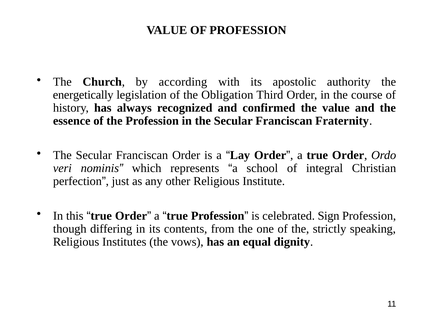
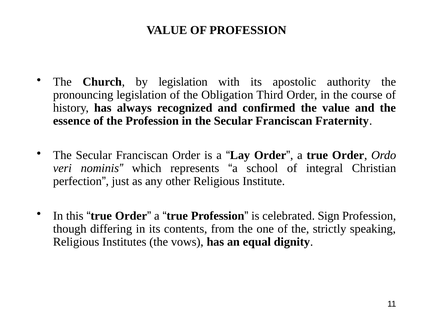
by according: according -> legislation (183, 82)
energetically: energetically -> pronouncing (83, 95)
